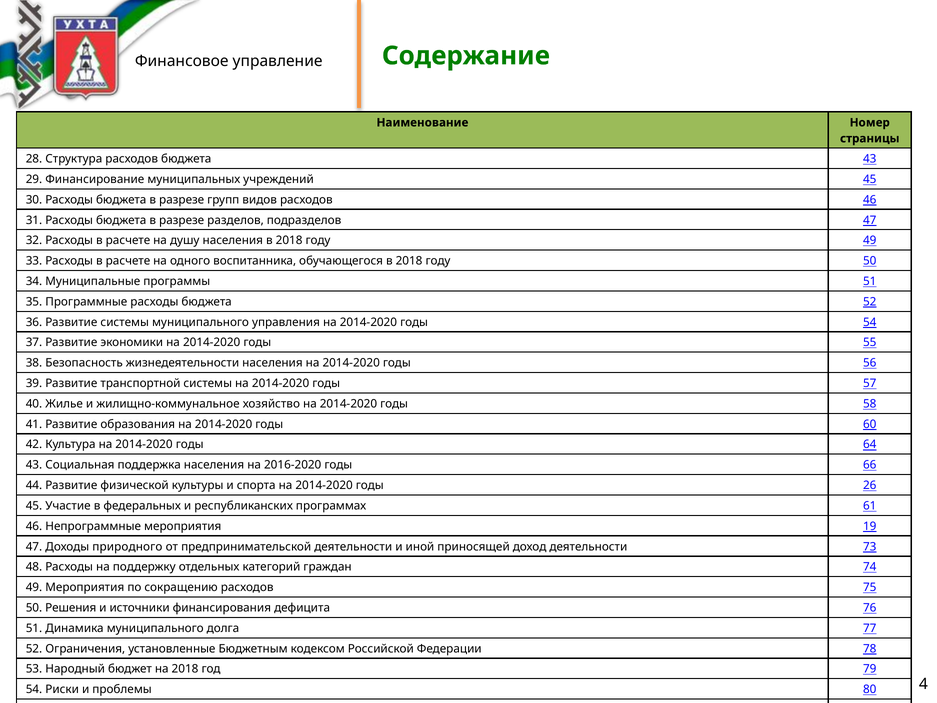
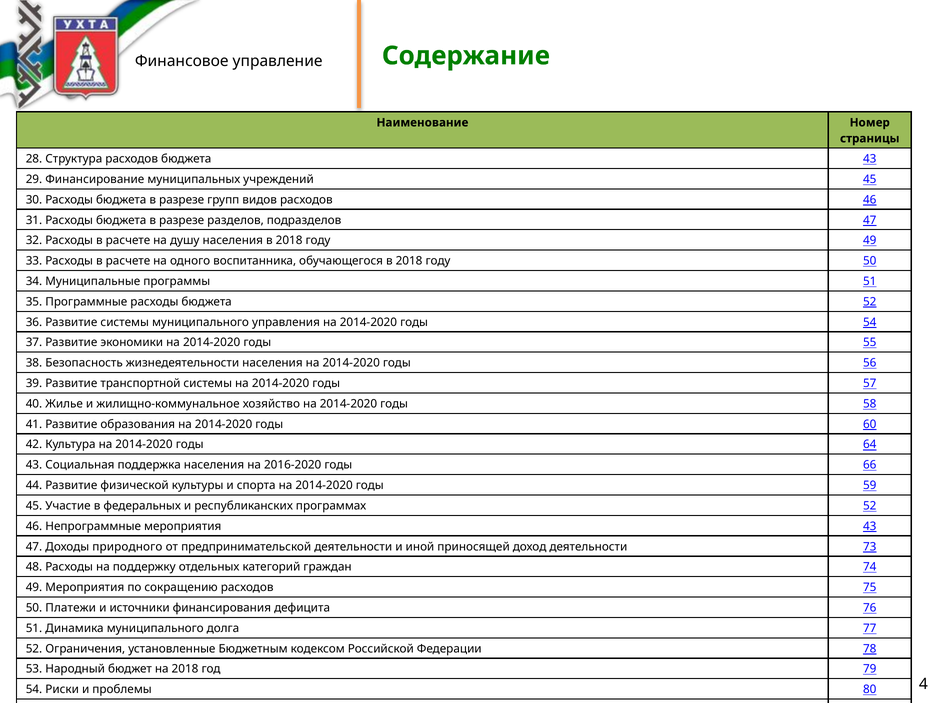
26: 26 -> 59 (870, 485)
программах 61: 61 -> 52 (870, 506)
мероприятия 19: 19 -> 43 (870, 526)
Решения: Решения -> Платежи (71, 608)
